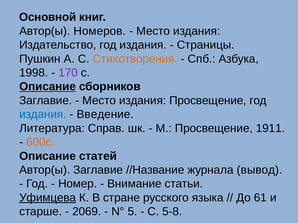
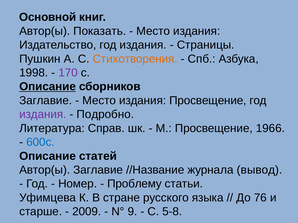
Номеров: Номеров -> Показать (100, 31)
издания colour: blue -> purple (43, 115)
Введение: Введение -> Подробно (105, 115)
1911: 1911 -> 1966 (270, 129)
600с colour: orange -> blue (40, 142)
Внимание: Внимание -> Проблему (134, 184)
Уфимцева underline: present -> none (48, 198)
61: 61 -> 76 (260, 198)
2069: 2069 -> 2009 (87, 212)
5: 5 -> 9 (132, 212)
